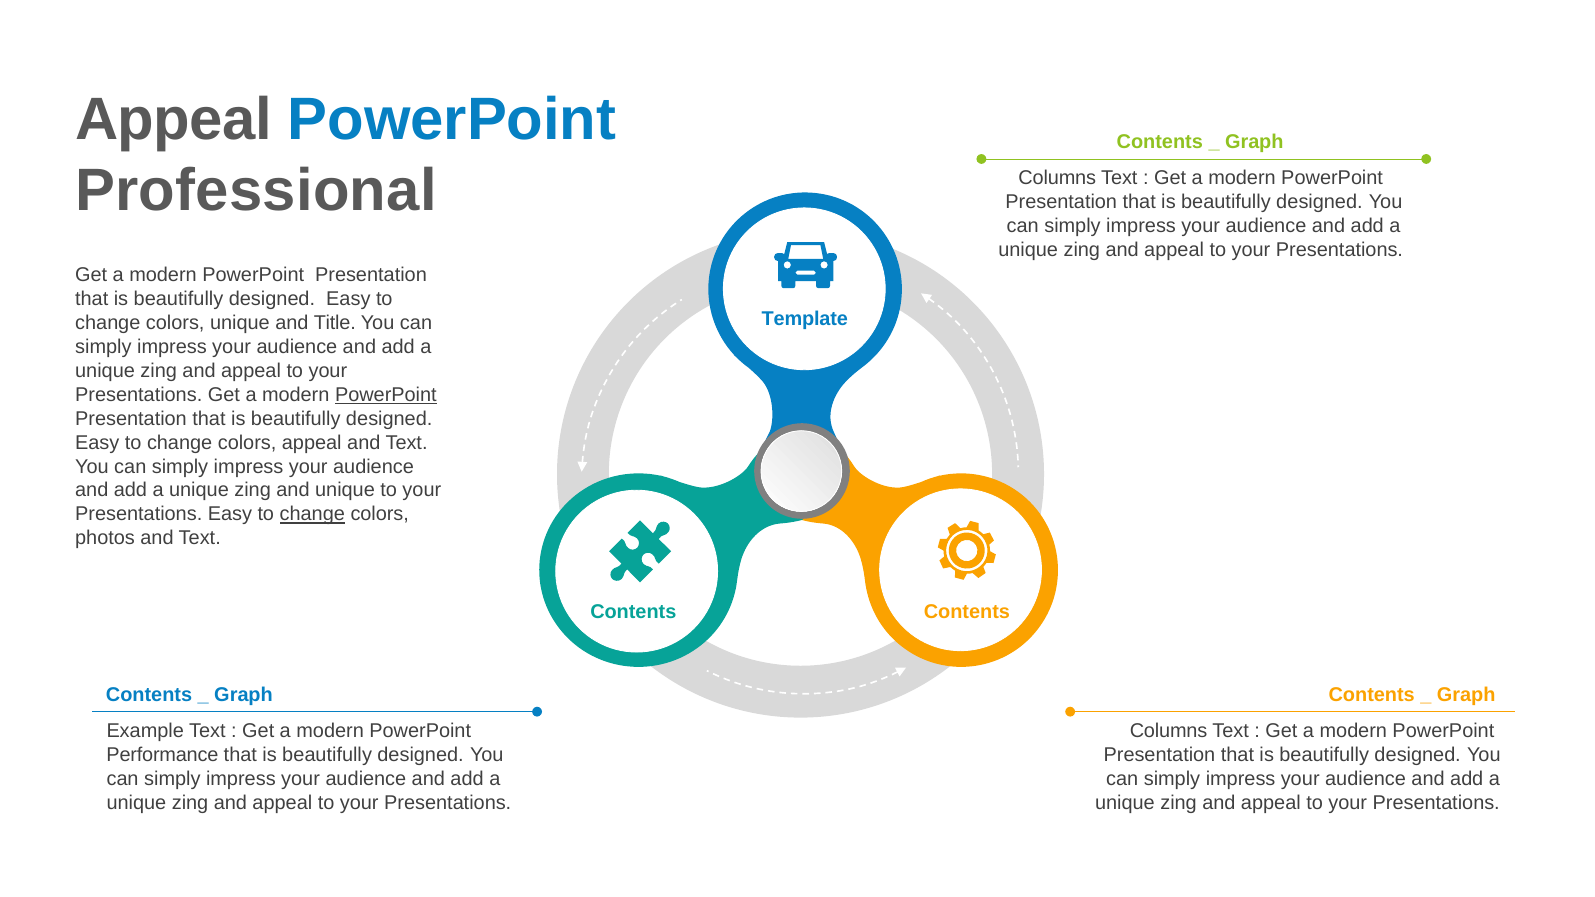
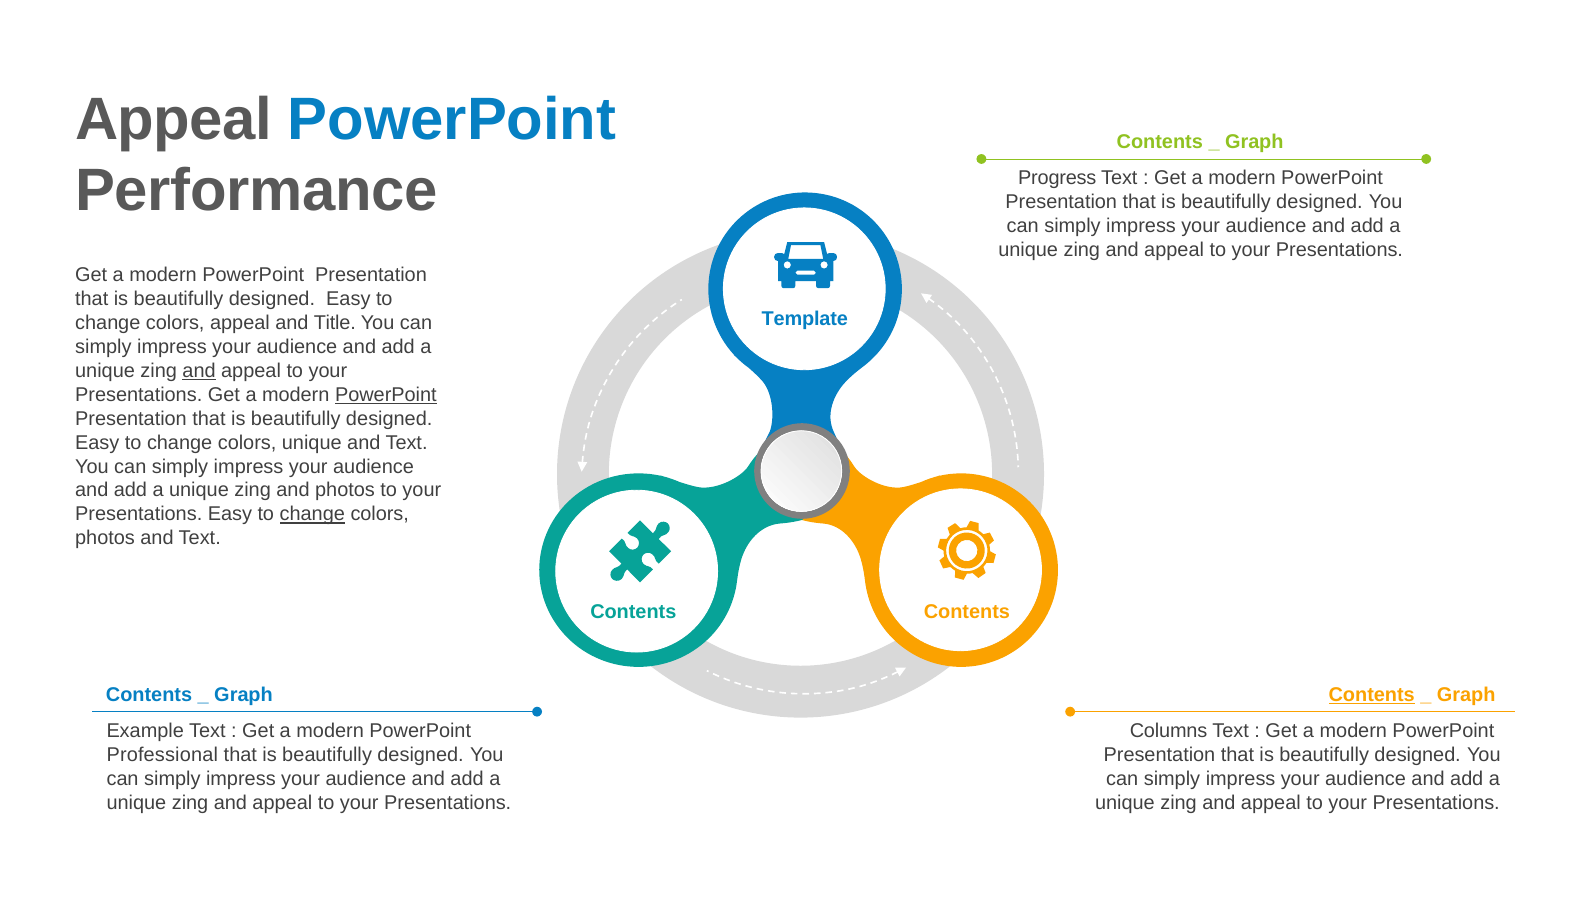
Professional: Professional -> Performance (256, 191)
Columns: Columns -> Progress (1057, 178)
colors unique: unique -> appeal (240, 323)
and underline: none -> present (199, 371)
colors appeal: appeal -> unique (312, 443)
and unique: unique -> photos (345, 491)
Contents underline: none -> present (1372, 695)
Performance: Performance -> Professional (162, 755)
